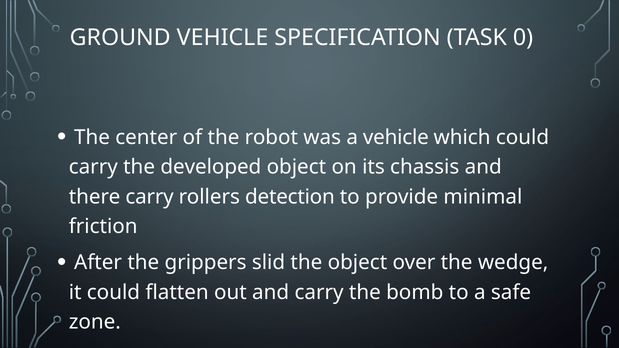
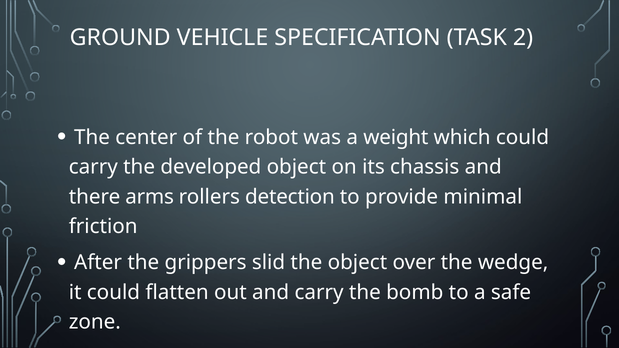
0: 0 -> 2 (523, 37)
a vehicle: vehicle -> weight (396, 137)
there carry: carry -> arms (150, 197)
